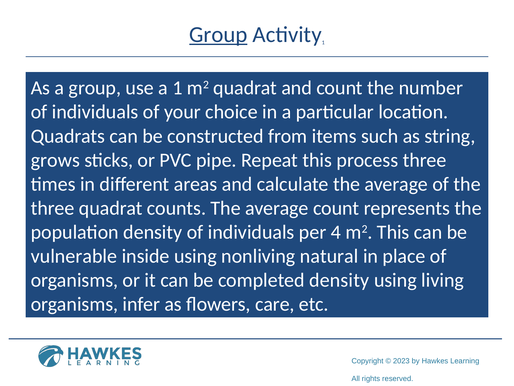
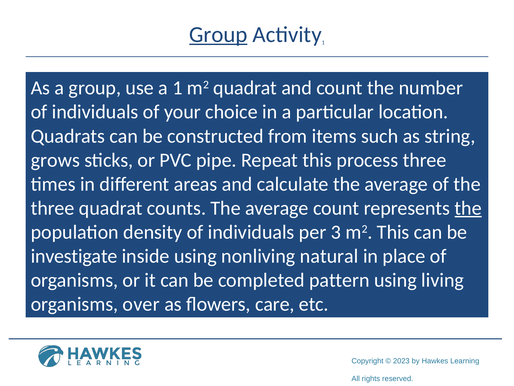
the underline: none -> present (468, 208)
4: 4 -> 3 (336, 232)
vulnerable: vulnerable -> investigate (74, 256)
completed density: density -> pattern (339, 280)
infer: infer -> over (141, 304)
